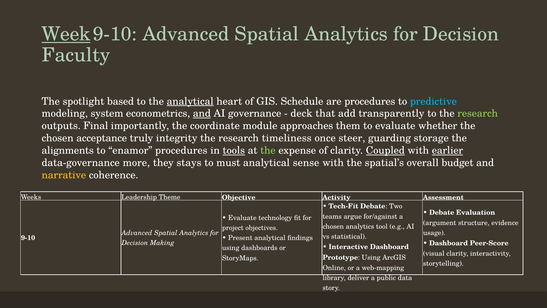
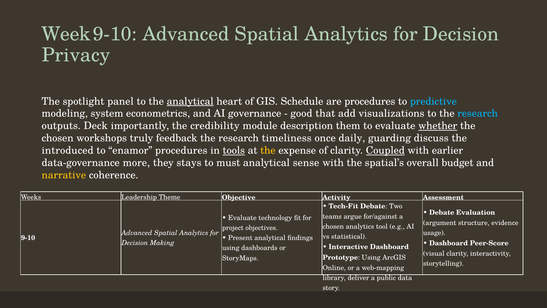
Week underline: present -> none (66, 34)
Faculty: Faculty -> Privacy (76, 55)
based: based -> panel (120, 101)
and underline: present -> none (202, 113)
deck: deck -> good (301, 113)
transparently: transparently -> visualizations (391, 113)
research colour: light green -> light blue (478, 113)
Final: Final -> Deck (96, 126)
coordinate: coordinate -> credibility (215, 126)
approaches: approaches -> description (307, 126)
whether underline: none -> present (438, 126)
acceptance: acceptance -> workshops (102, 138)
integrity: integrity -> feedback (177, 138)
steer: steer -> daily (352, 138)
storage: storage -> discuss (431, 138)
alignments: alignments -> introduced (68, 150)
the colour: light green -> yellow (268, 150)
earlier underline: present -> none (447, 150)
